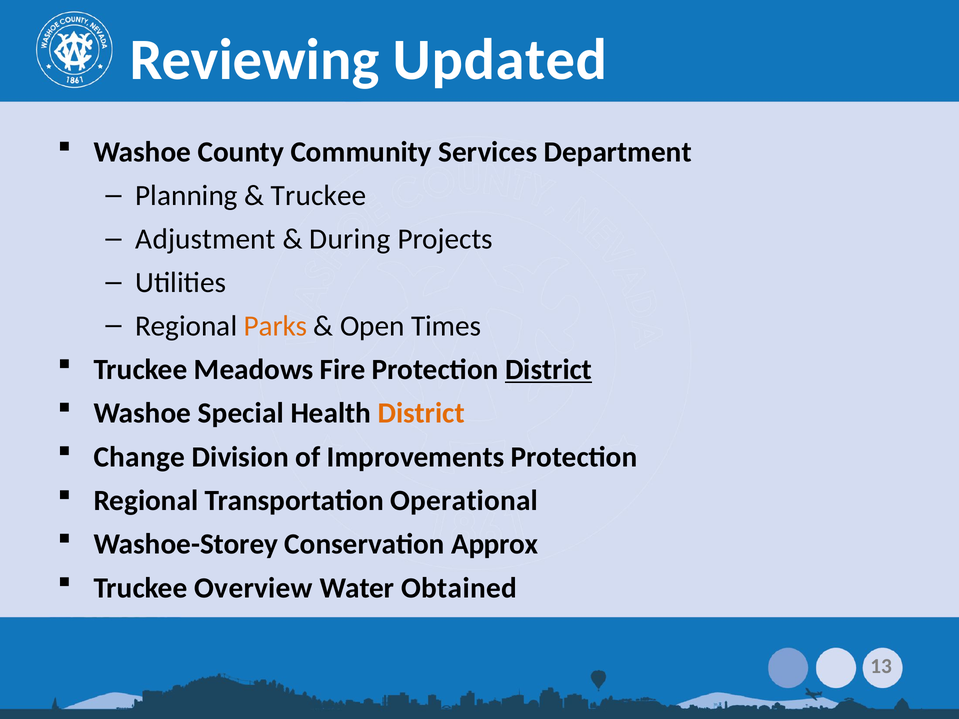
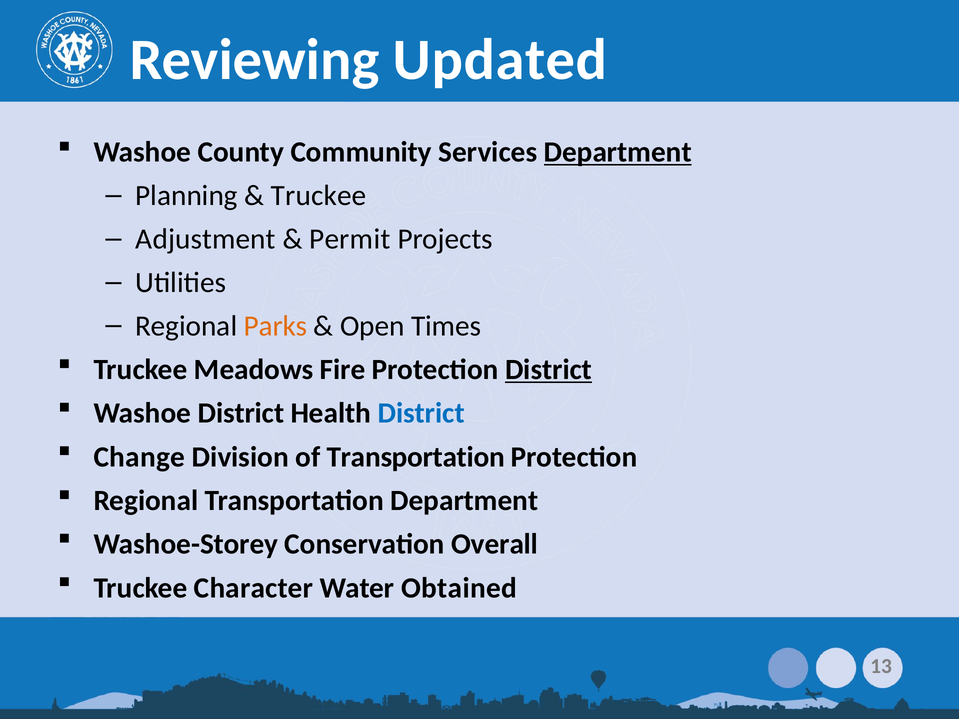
Department underline: none -> present (618, 152)
During: During -> Permit (350, 239)
Washoe Special: Special -> District (241, 413)
District colour: orange -> blue (421, 413)
of Improvements: Improvements -> Transportation (416, 457)
Transportation Operational: Operational -> Department (464, 501)
Approx: Approx -> Overall (495, 544)
Overview: Overview -> Character (254, 588)
